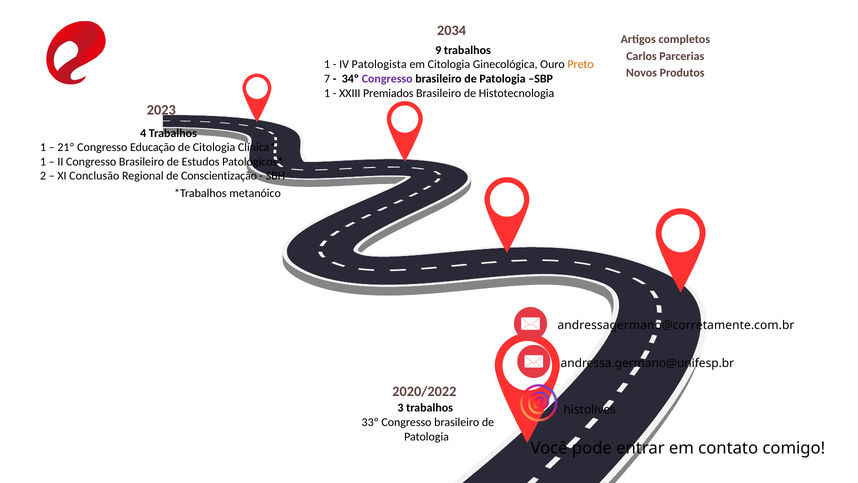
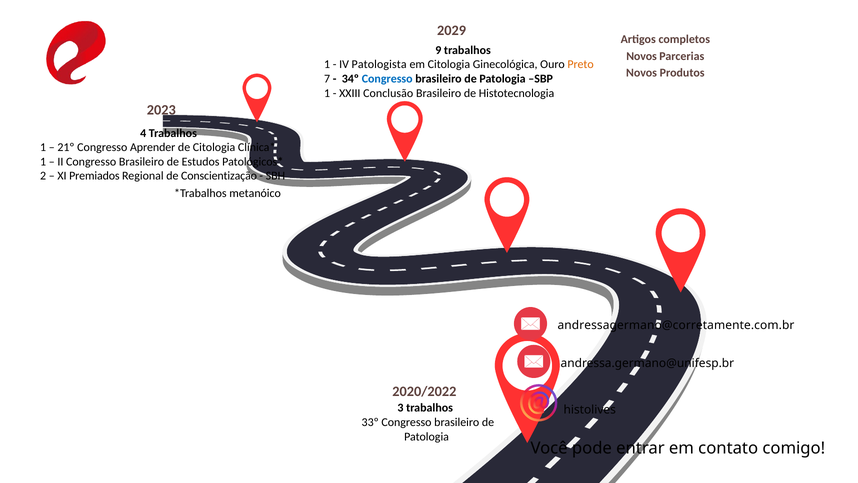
2034: 2034 -> 2029 (452, 30)
Carlos: Carlos -> Novos (642, 56)
Congresso colour: purple -> blue (387, 79)
Premiados: Premiados -> Conclusão (388, 93)
Educação: Educação -> Aprender (153, 147)
Conclusão: Conclusão -> Premiados (94, 176)
